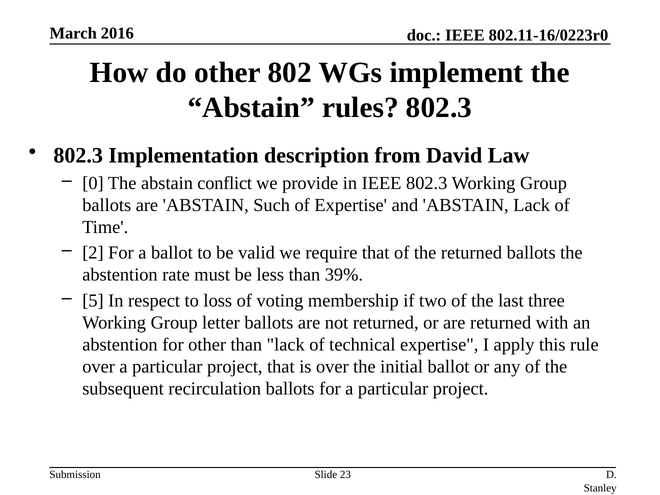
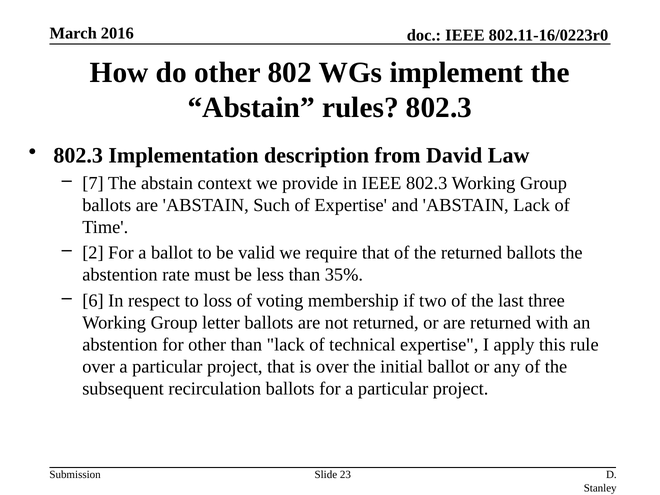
0: 0 -> 7 (93, 183)
conflict: conflict -> context (225, 183)
39%: 39% -> 35% (344, 275)
5: 5 -> 6 (93, 301)
